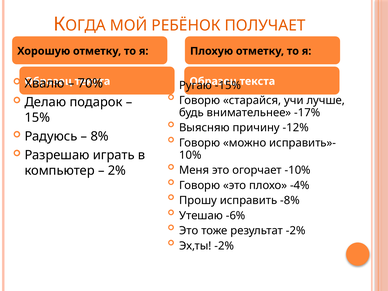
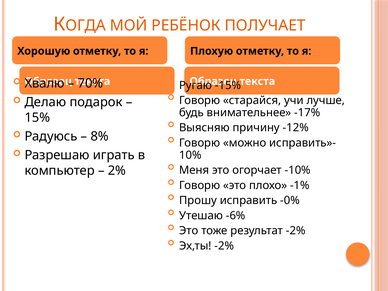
-4%: -4% -> -1% (300, 185)
-8%: -8% -> -0% (290, 200)
